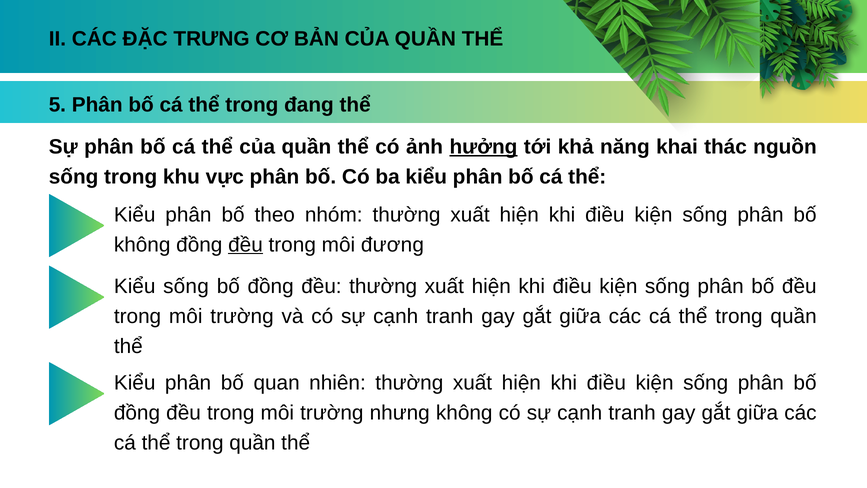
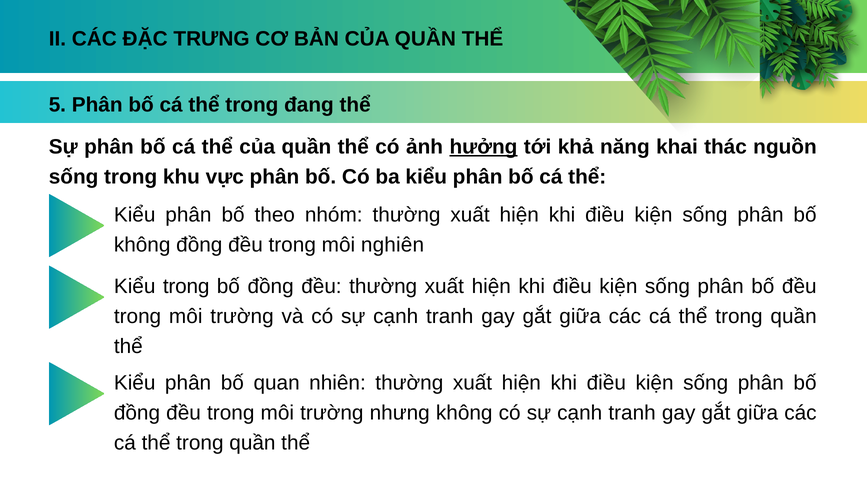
đều underline: present -> none (245, 245)
đương: đương -> nghiên (393, 245)
Kiểu sống: sống -> trong (186, 286)
